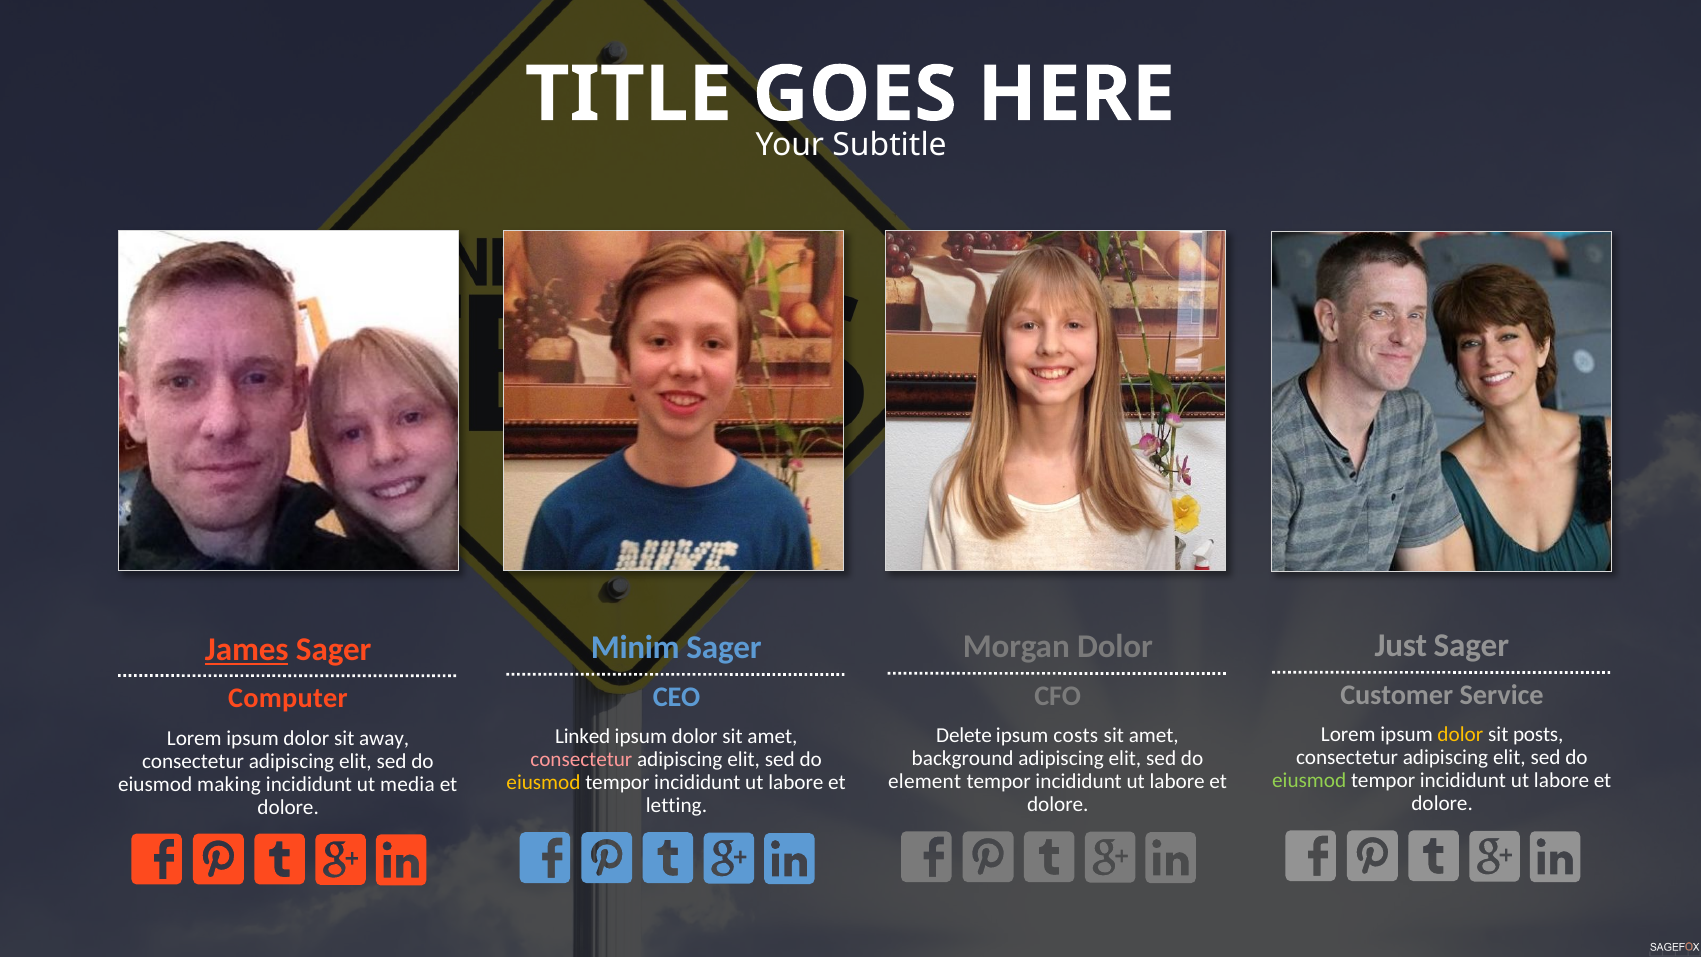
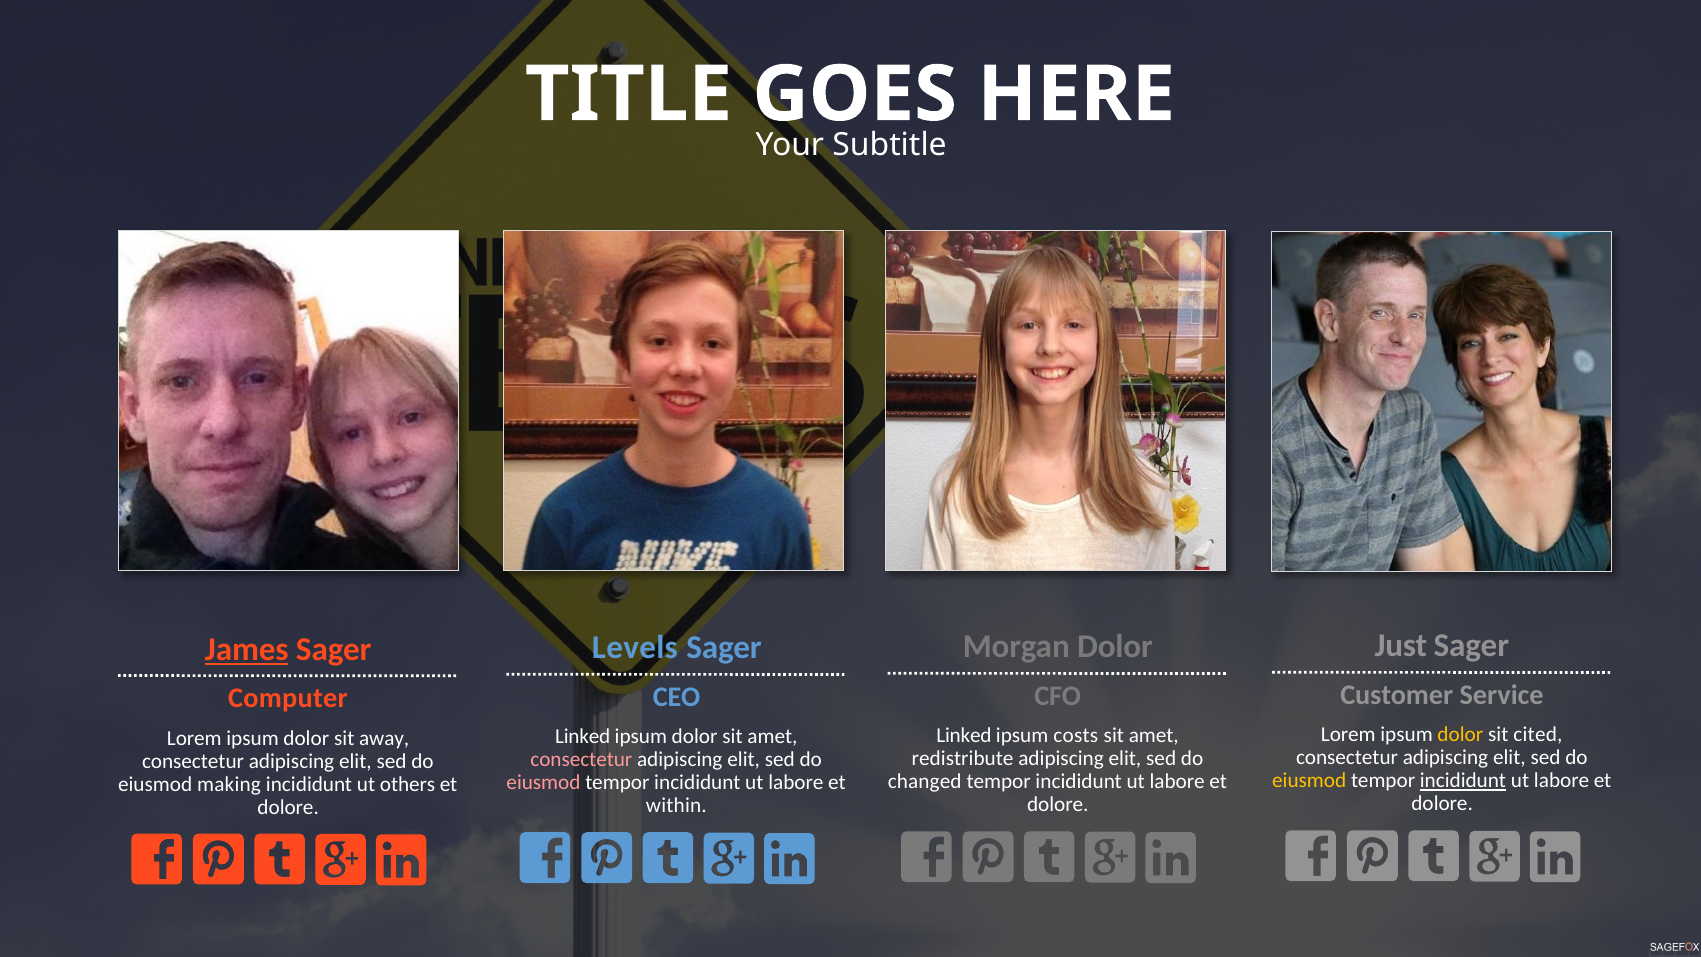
Minim: Minim -> Levels (635, 648)
posts: posts -> cited (1538, 735)
Delete: Delete -> Linked (964, 736)
background: background -> redistribute (963, 759)
eiusmod colour: light green -> yellow (1309, 781)
incididunt underline: none -> present (1463, 781)
element: element -> changed (925, 782)
eiusmod colour: yellow -> pink (543, 783)
media: media -> others (408, 784)
letting: letting -> within (676, 806)
